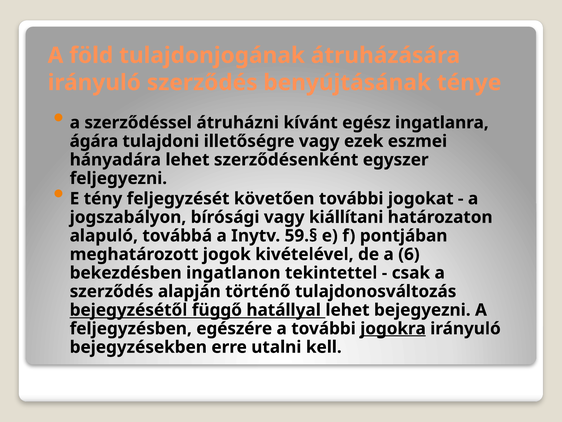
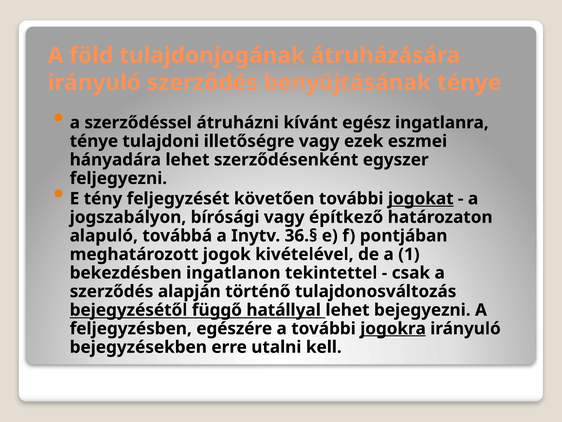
ágára: ágára -> ténye (94, 141)
jogokat underline: none -> present (421, 198)
kiállítani: kiállítani -> építkező (346, 217)
59.§: 59.§ -> 36.§ (301, 235)
6: 6 -> 1 (409, 254)
